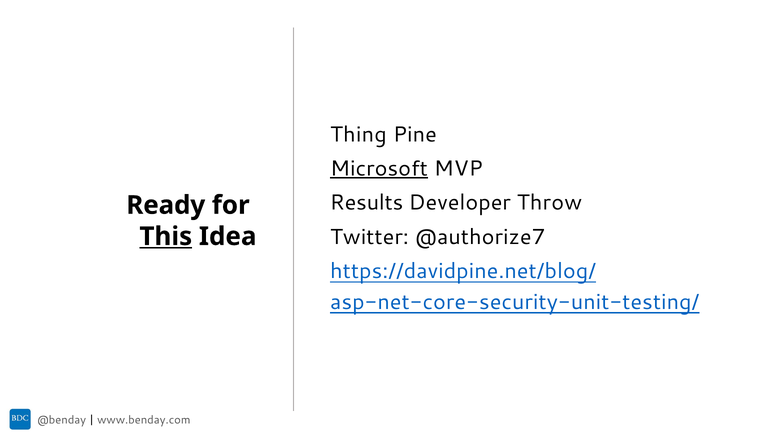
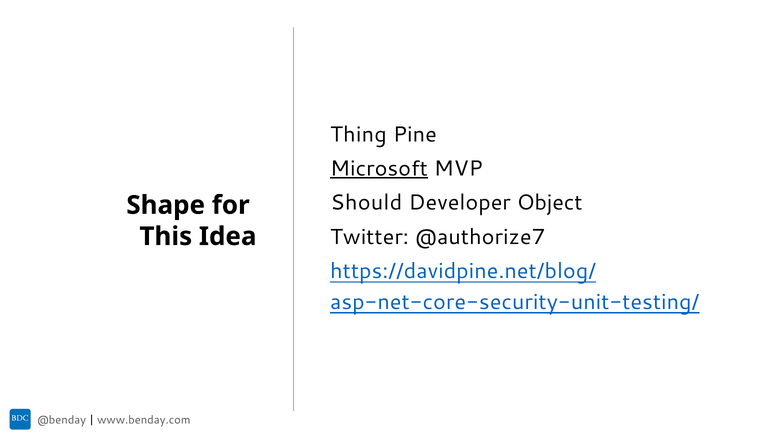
Results: Results -> Should (366, 203)
Throw: Throw -> Object (550, 203)
Ready: Ready -> Shape (166, 205)
This underline: present -> none (166, 236)
